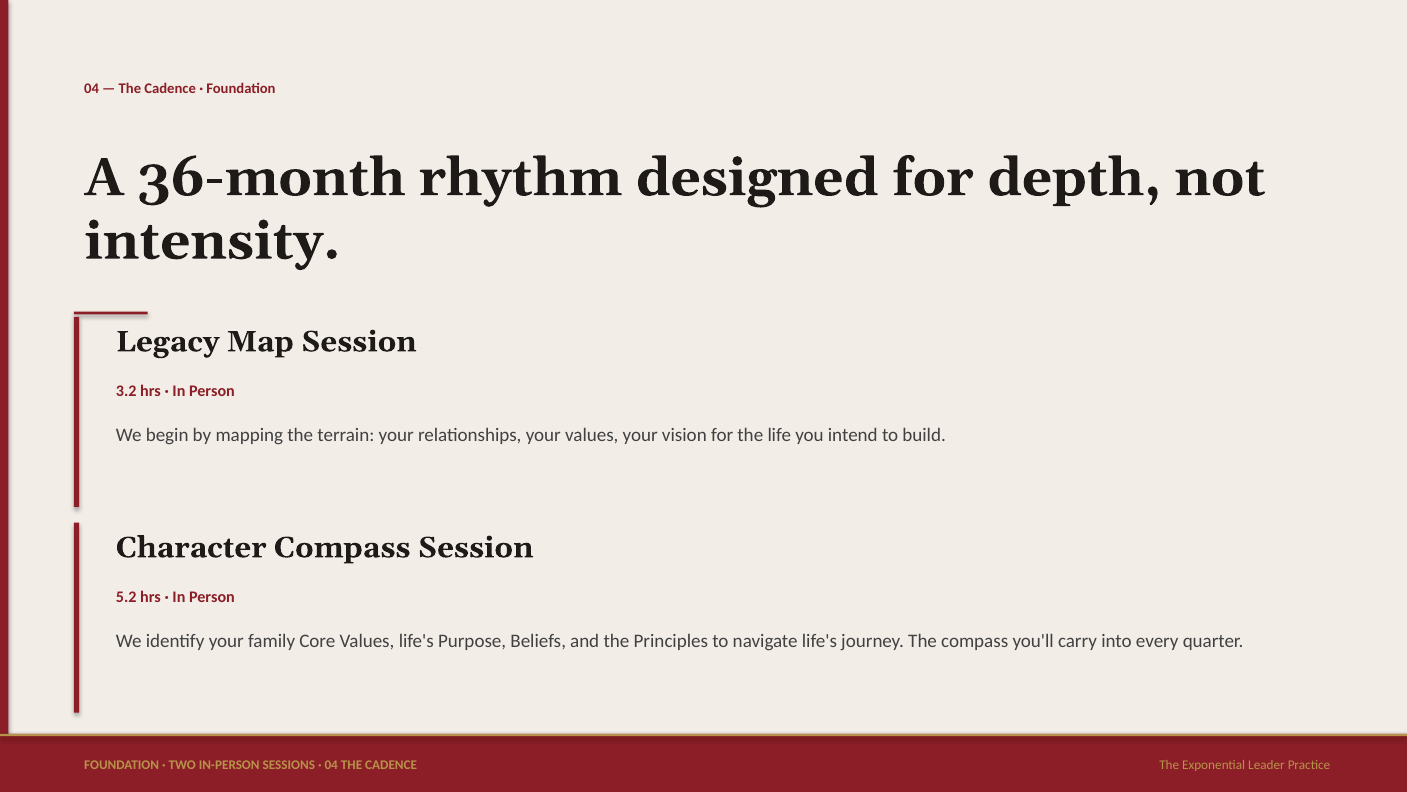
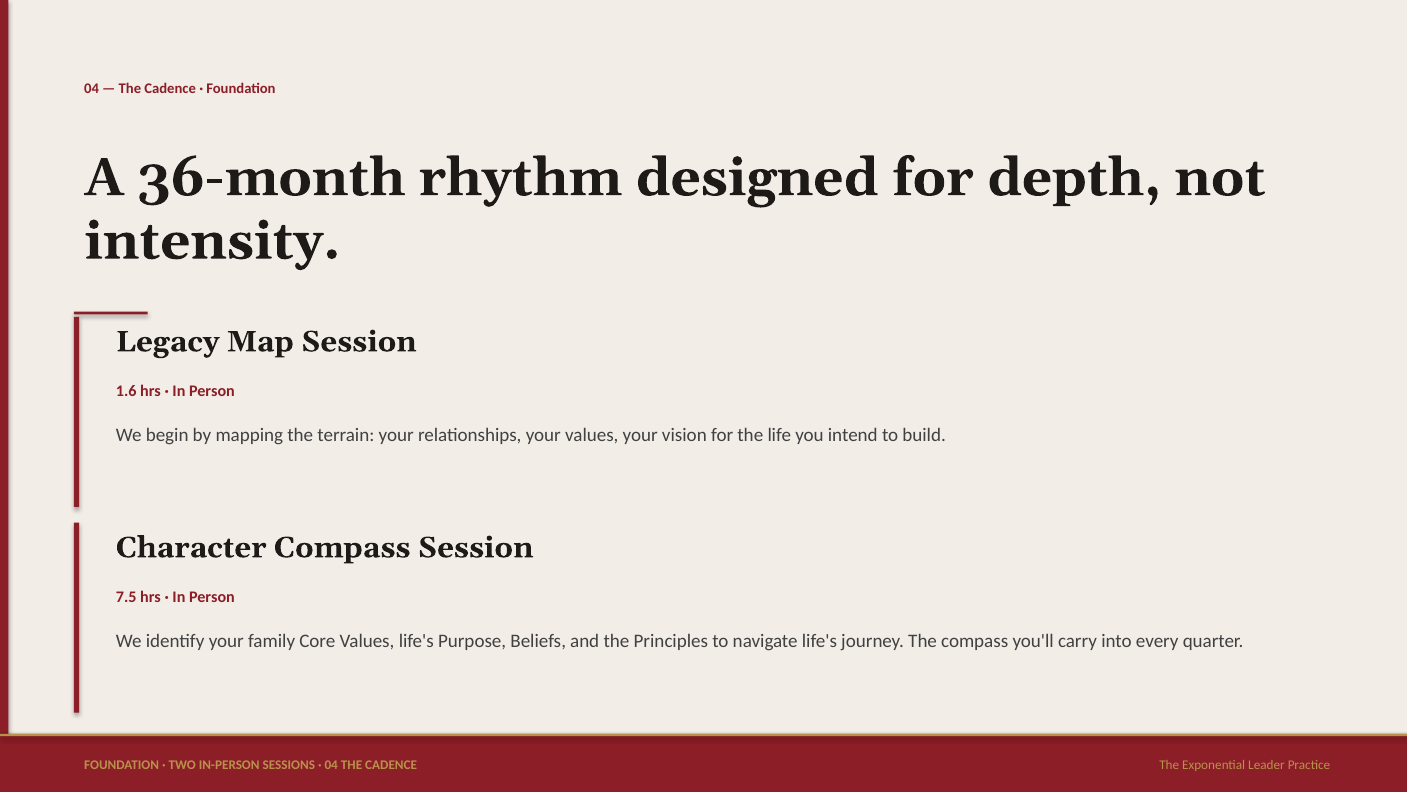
3.2: 3.2 -> 1.6 (126, 391)
5.2: 5.2 -> 7.5 (126, 596)
